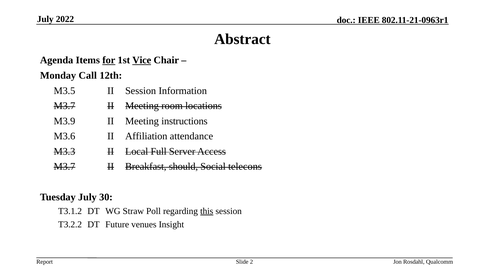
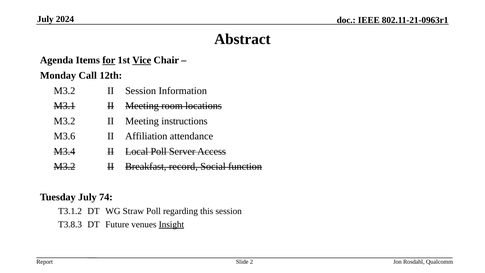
2022: 2022 -> 2024 (65, 19)
M3.5: M3.5 -> M3.2 (64, 91)
M3.7: M3.7 -> M3.1 (64, 106)
M3.9: M3.9 -> M3.2 (64, 121)
M3.3: M3.3 -> M3.4 (64, 151)
Local Full: Full -> Poll (159, 151)
M3.7: M3.7 -> M3.2 (64, 167)
should: should -> record (183, 167)
telecons: telecons -> function (245, 167)
30: 30 -> 74 (106, 197)
this underline: present -> none (207, 211)
T3.2.2: T3.2.2 -> T3.8.3 (70, 224)
Insight underline: none -> present (171, 224)
